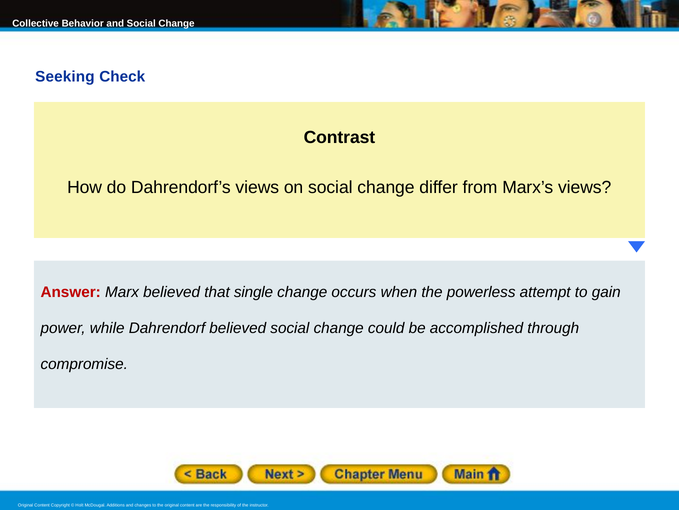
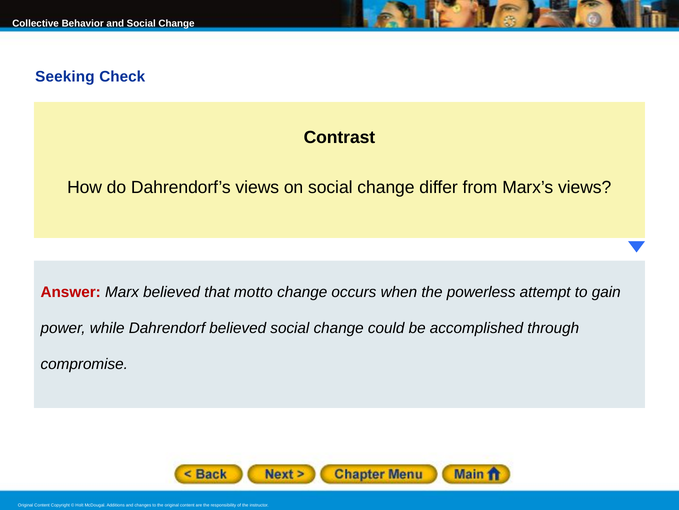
single: single -> motto (253, 292)
